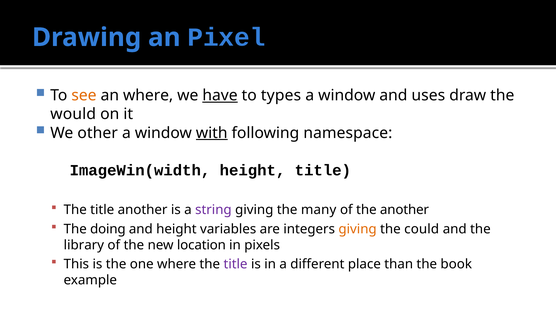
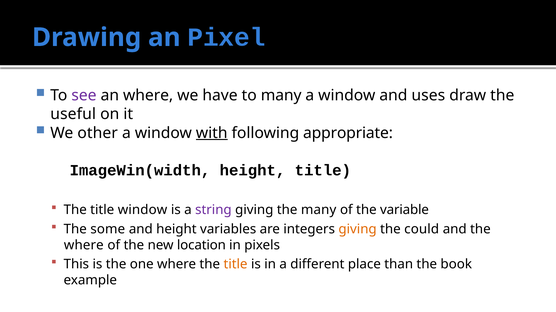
see colour: orange -> purple (84, 96)
have underline: present -> none (220, 96)
to types: types -> many (281, 96)
would: would -> useful (73, 114)
namespace: namespace -> appropriate (348, 133)
title another: another -> window (143, 210)
the another: another -> variable (404, 210)
doing: doing -> some (108, 230)
library: library -> where (84, 246)
title colour: purple -> orange (236, 265)
